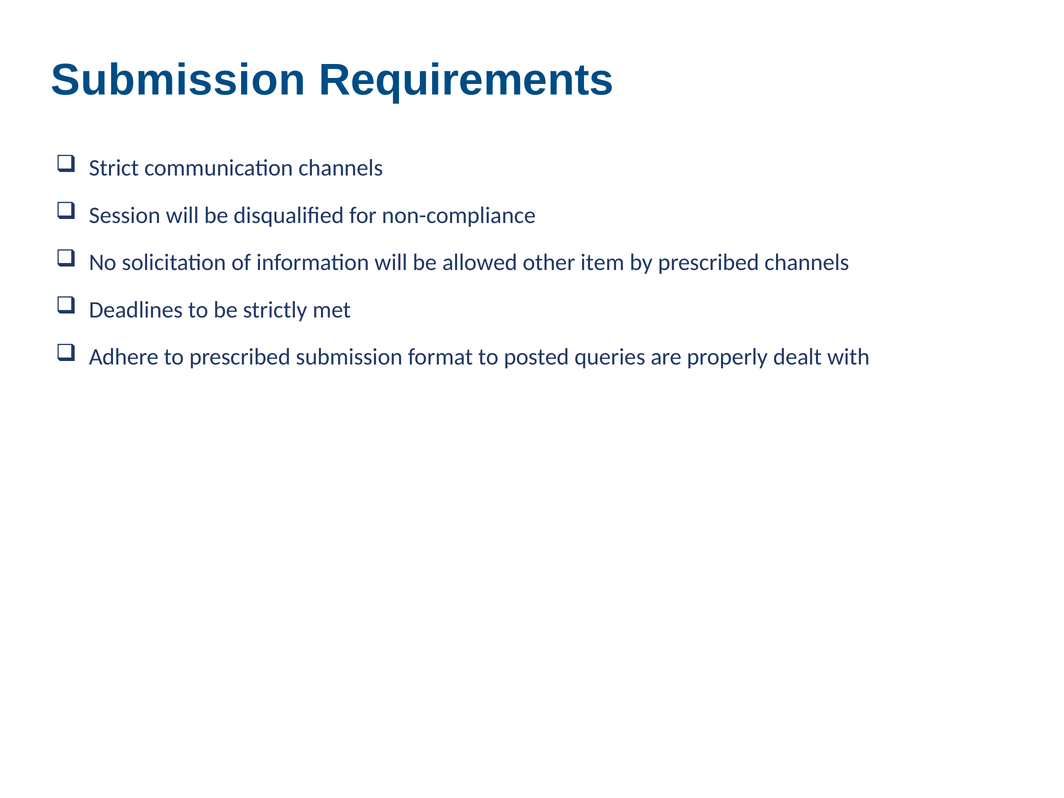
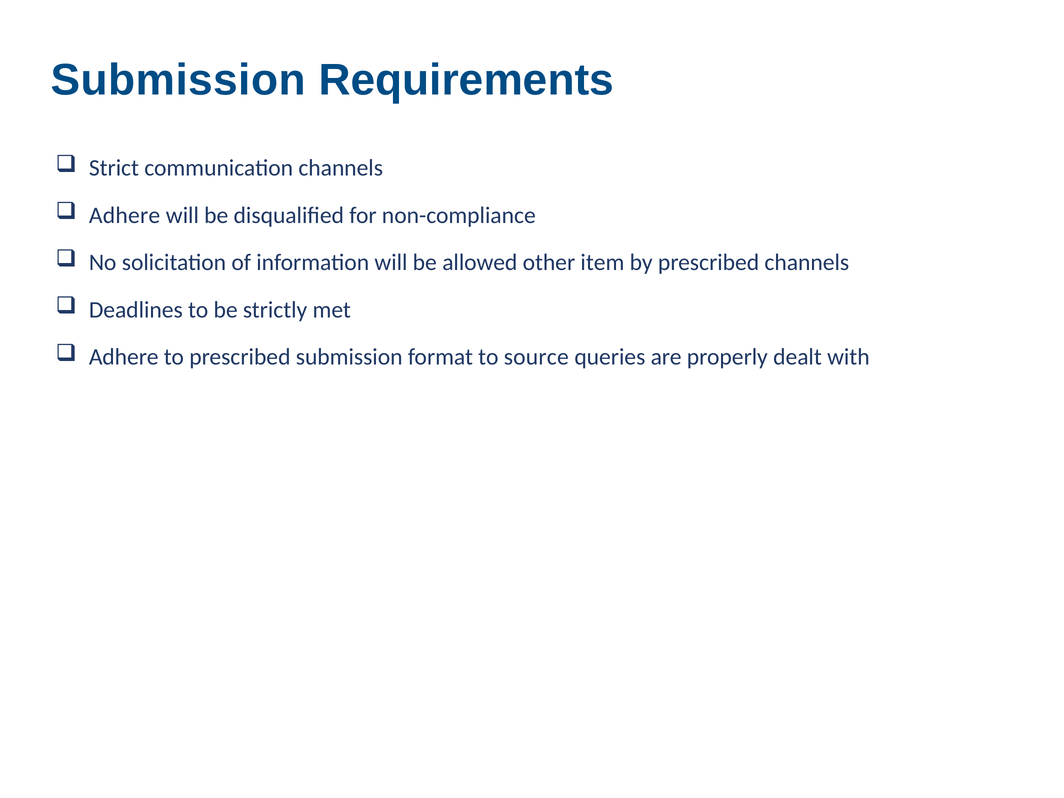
Session: Session -> Adhere (125, 215)
posted: posted -> source (536, 357)
